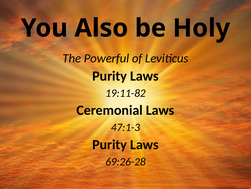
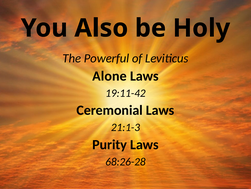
Purity: Purity -> Alone (110, 76)
19:11-82: 19:11-82 -> 19:11-42 (125, 93)
47:1-3: 47:1-3 -> 21:1-3 (125, 127)
69:26-28: 69:26-28 -> 68:26-28 (125, 161)
